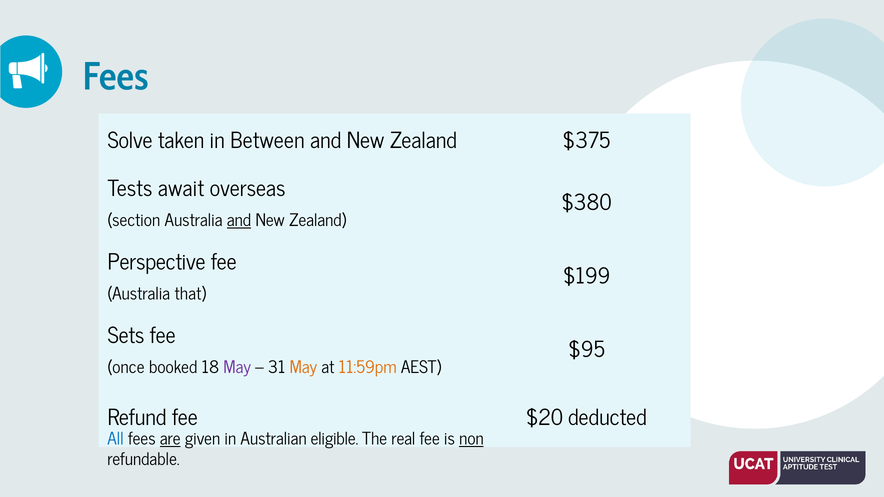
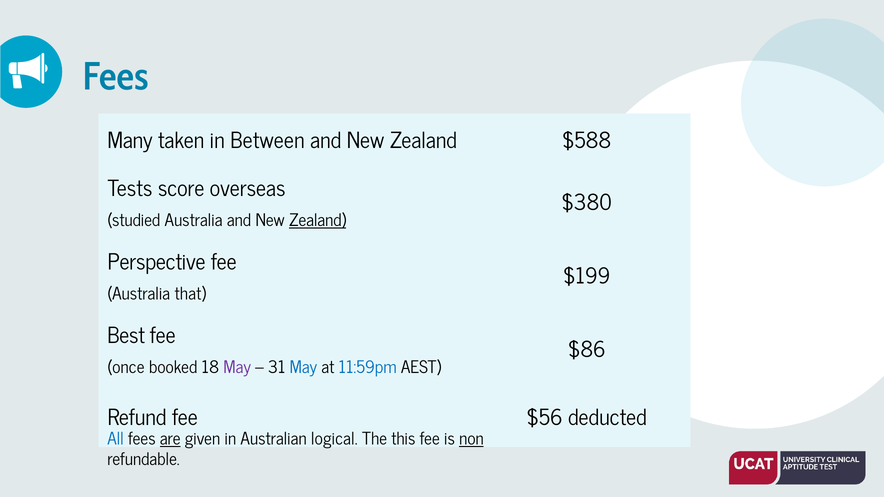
Solve: Solve -> Many (130, 141)
$375: $375 -> $588 (587, 141)
await: await -> score (181, 189)
section: section -> studied (134, 221)
and underline: present -> none (239, 221)
Zealand underline: none -> present (318, 221)
Sets: Sets -> Best (126, 336)
$95: $95 -> $86 (587, 350)
May colour: orange -> blue (303, 368)
11:59pm colour: orange -> blue (368, 368)
$20: $20 -> $56 (544, 418)
eligible: eligible -> logical (334, 439)
real: real -> this (403, 439)
